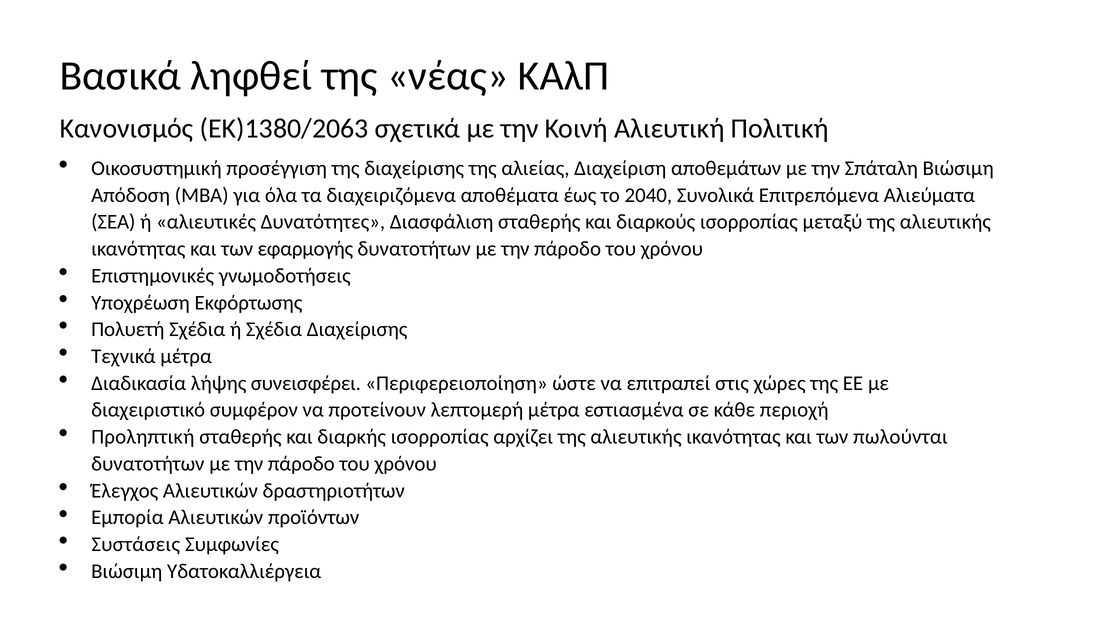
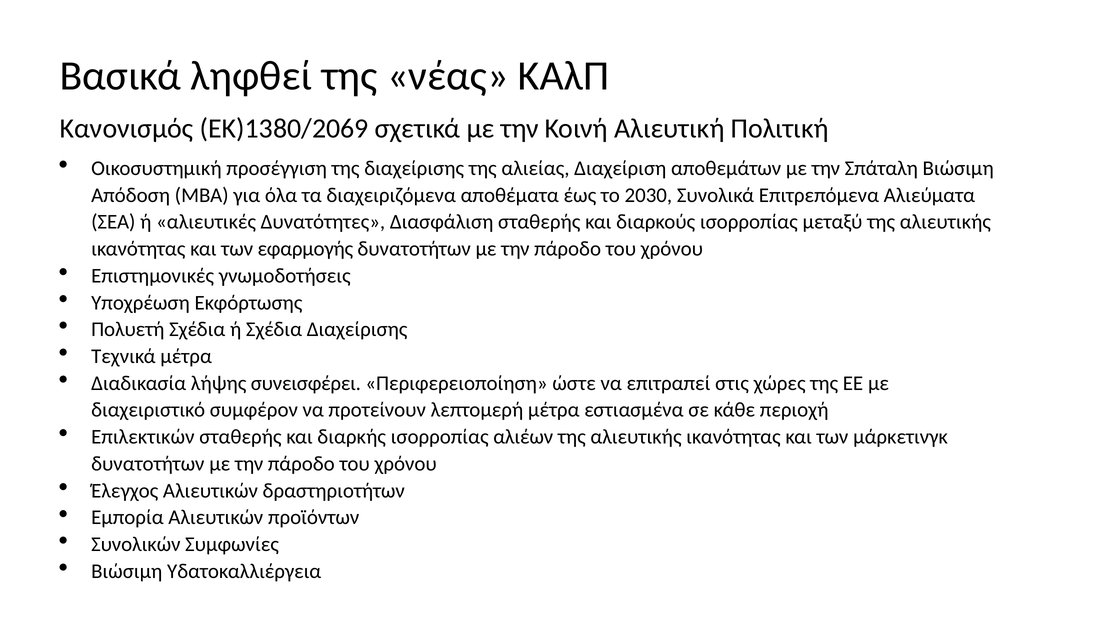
ΕΚ)1380/2063: ΕΚ)1380/2063 -> ΕΚ)1380/2069 (284, 128)
2040: 2040 -> 2030 (648, 195)
Προληπτική: Προληπτική -> Επιλεκτικών (143, 437)
αρχίζει: αρχίζει -> αλιέων (523, 437)
πωλούνται: πωλούνται -> μάρκετινγκ (901, 437)
Συστάσεις: Συστάσεις -> Συνολικών (136, 544)
